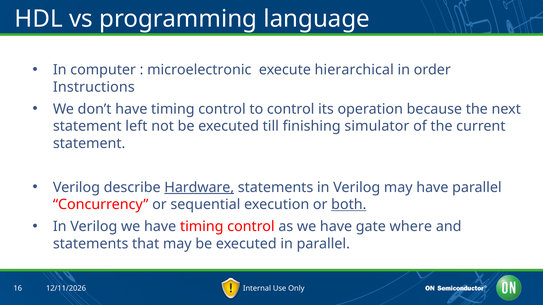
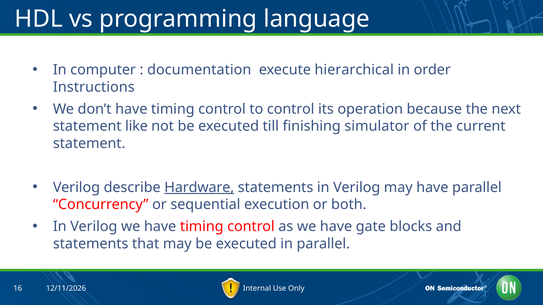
microelectronic: microelectronic -> documentation (199, 70)
left: left -> like (136, 126)
both underline: present -> none (349, 205)
where: where -> blocks (411, 227)
